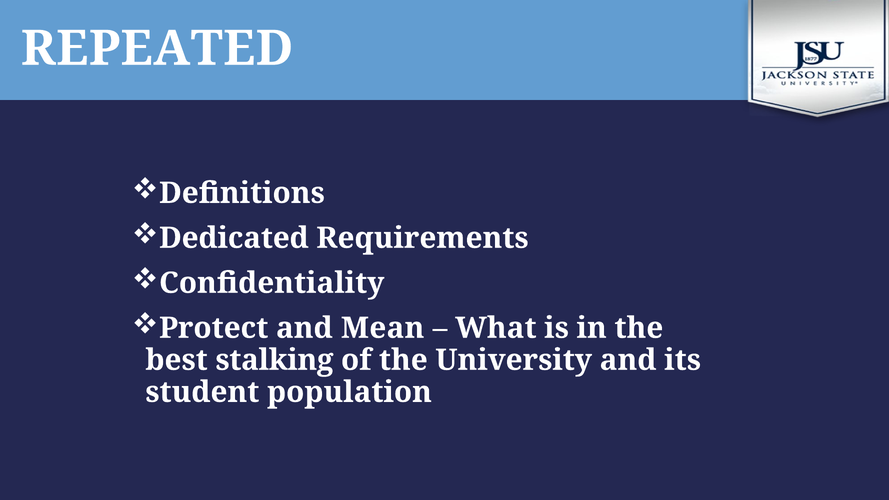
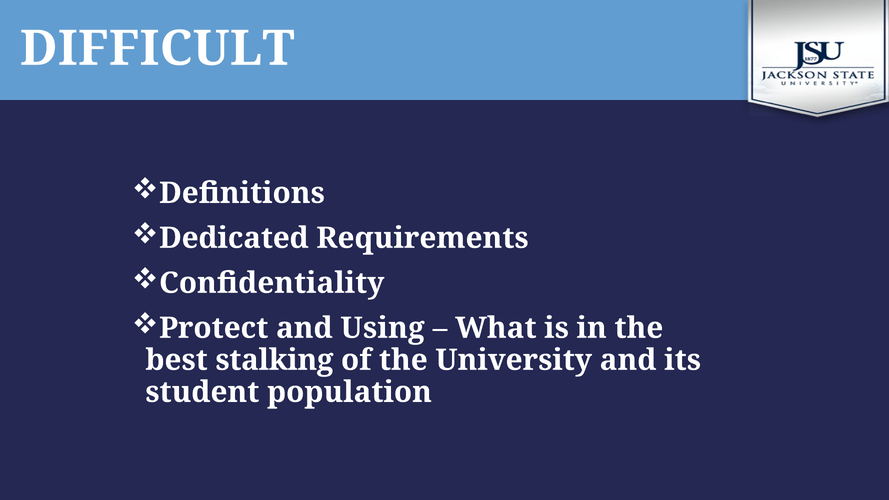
REPEATED: REPEATED -> DIFFICULT (157, 49)
Mean: Mean -> Using (383, 328)
